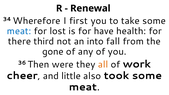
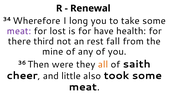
first: first -> long (79, 21)
meat colour: blue -> purple (19, 31)
into: into -> rest (95, 41)
gone: gone -> mine (53, 52)
work: work -> saith (137, 64)
